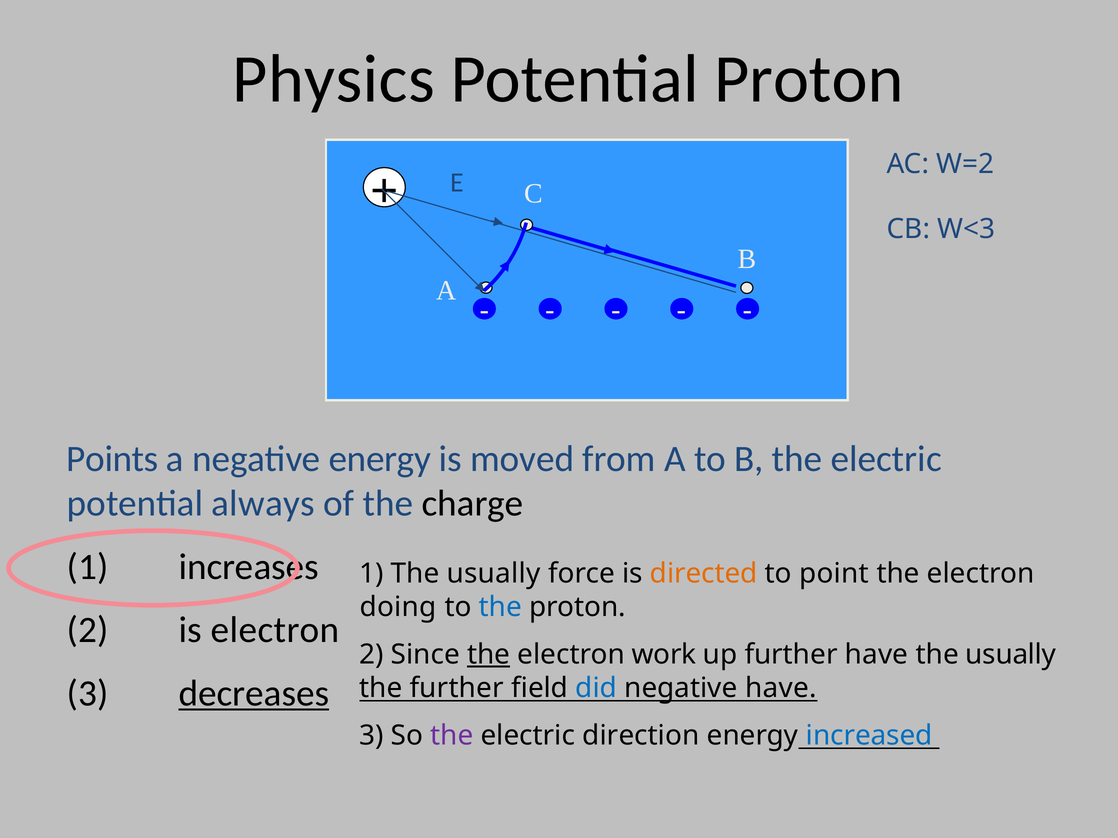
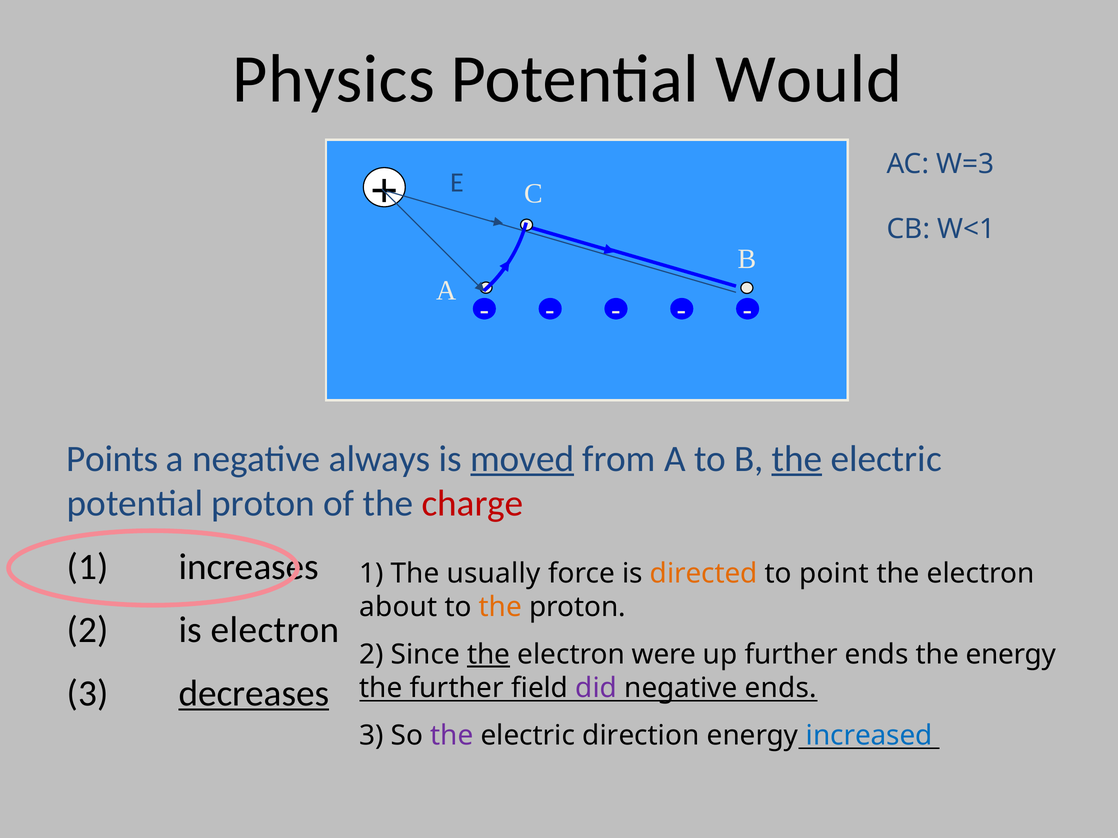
Potential Proton: Proton -> Would (808, 79)
W=2: W=2 -> W=3 (965, 164)
W<3: W<3 -> W<1 (966, 229)
negative energy: energy -> always (380, 459)
moved underline: none -> present (522, 459)
the underline: none -> present (797, 459)
potential always: always -> proton (263, 504)
charge colour: black -> red (473, 504)
doing: doing -> about (398, 607)
the colour: blue -> orange (500, 607)
work: work -> were (664, 655)
further have: have -> ends (877, 655)
usually: usually -> energy (1011, 655)
did colour: blue -> purple (596, 688)
negative have: have -> ends (781, 688)
